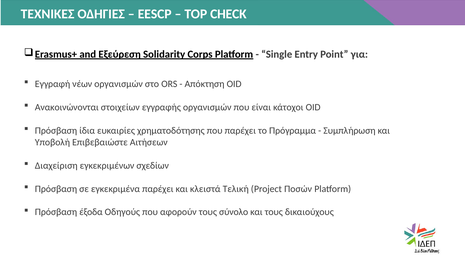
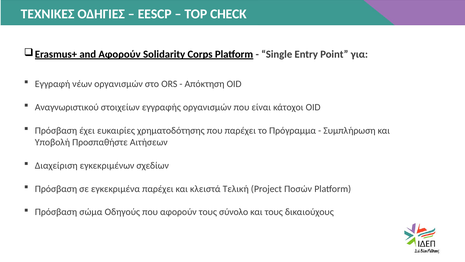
and Εξεύρεση: Εξεύρεση -> Αφορούν (120, 54)
Ανακοινώνονται: Ανακοινώνονται -> Αναγνωριστικού (67, 107)
ίδια: ίδια -> έχει (87, 130)
Επιβεβαιώστε: Επιβεβαιώστε -> Προσπαθήστε (100, 142)
έξοδα: έξοδα -> σώμα (91, 212)
